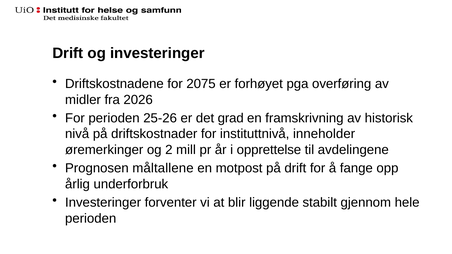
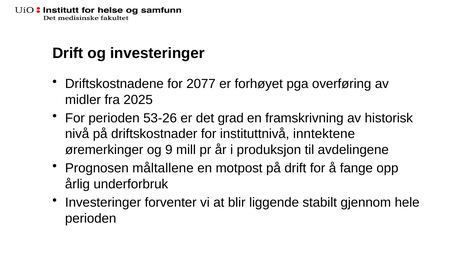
2075: 2075 -> 2077 (201, 84)
2026: 2026 -> 2025 (138, 100)
25-26: 25-26 -> 53-26 (160, 118)
inneholder: inneholder -> inntektene (324, 134)
2: 2 -> 9 (169, 150)
opprettelse: opprettelse -> produksjon (269, 150)
